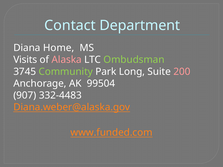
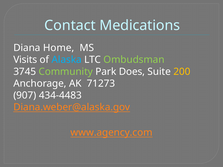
Department: Department -> Medications (140, 25)
Alaska colour: pink -> light blue (67, 60)
Long: Long -> Does (132, 72)
200 colour: pink -> yellow (182, 72)
99504: 99504 -> 71273 (101, 84)
332-4483: 332-4483 -> 434-4483 (60, 95)
www.funded.com: www.funded.com -> www.agency.com (111, 133)
